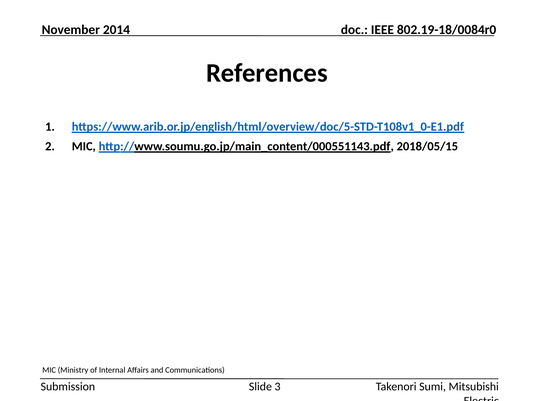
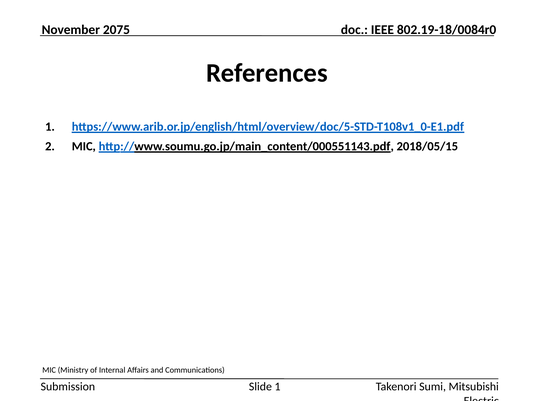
2014: 2014 -> 2075 (116, 30)
Slide 3: 3 -> 1 (278, 386)
